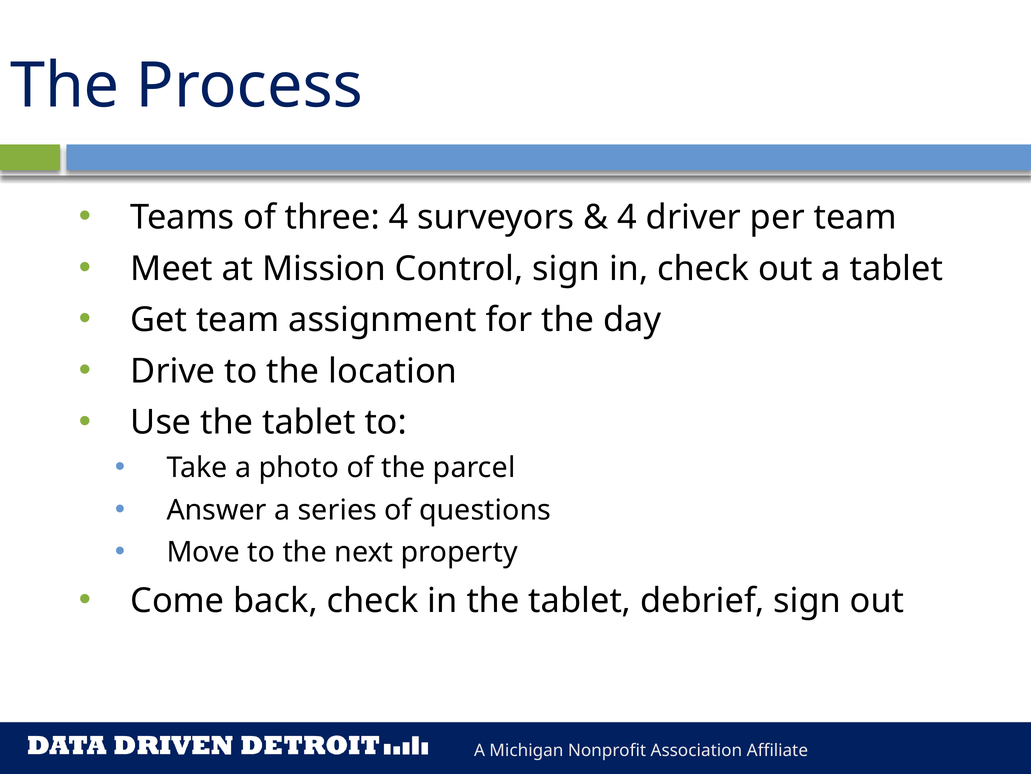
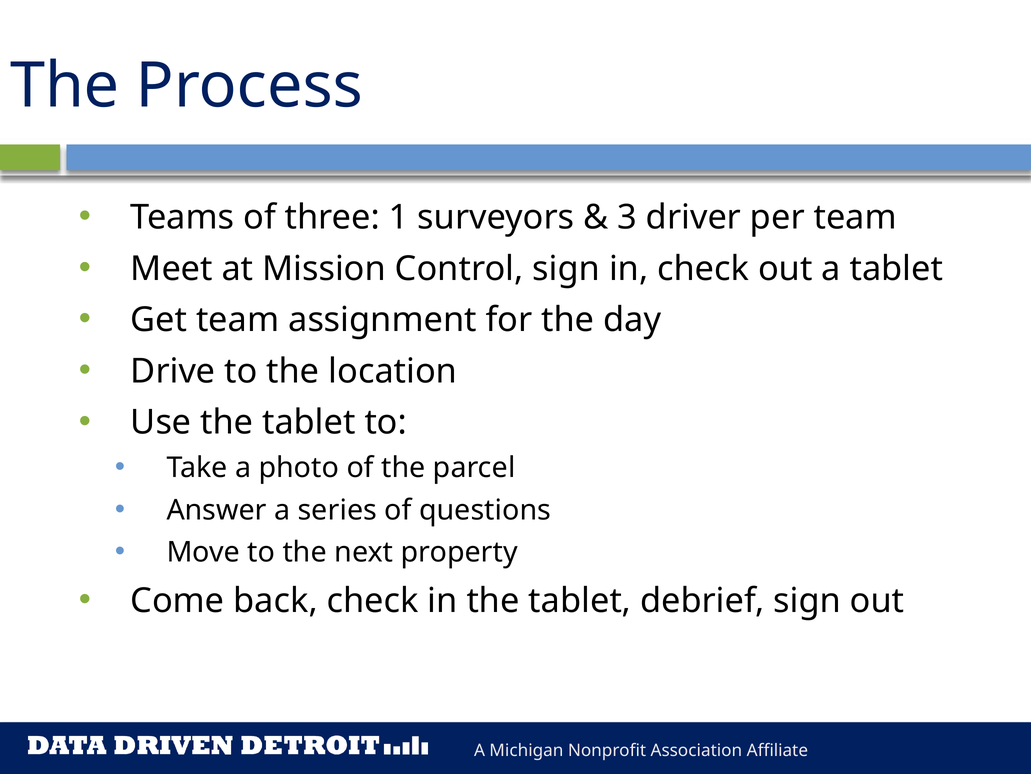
three 4: 4 -> 1 (399, 217)
4: 4 -> 3 (627, 217)
